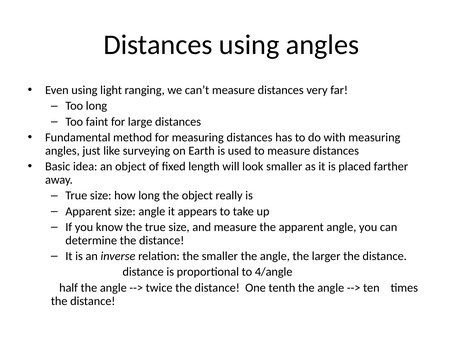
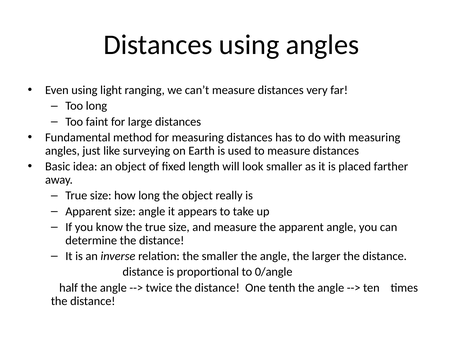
4/angle: 4/angle -> 0/angle (274, 271)
